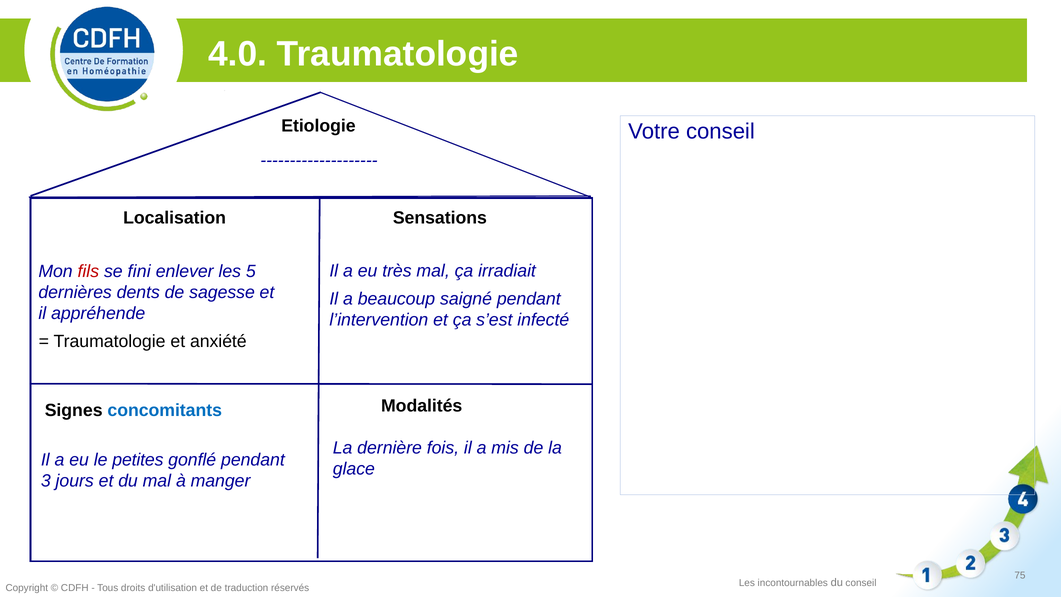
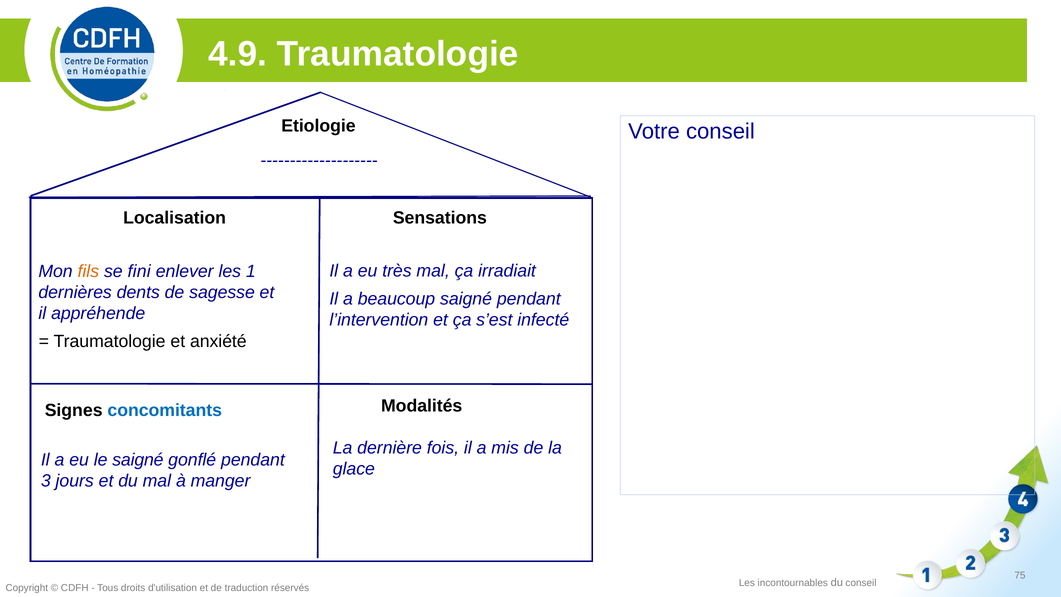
4.0: 4.0 -> 4.9 (238, 54)
fils colour: red -> orange (88, 271)
5: 5 -> 1 (251, 271)
le petites: petites -> saigné (138, 460)
